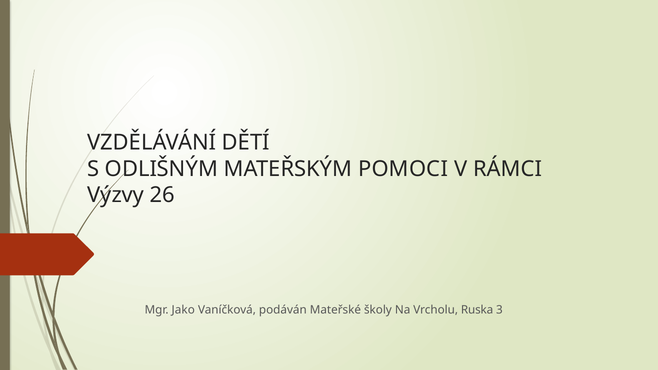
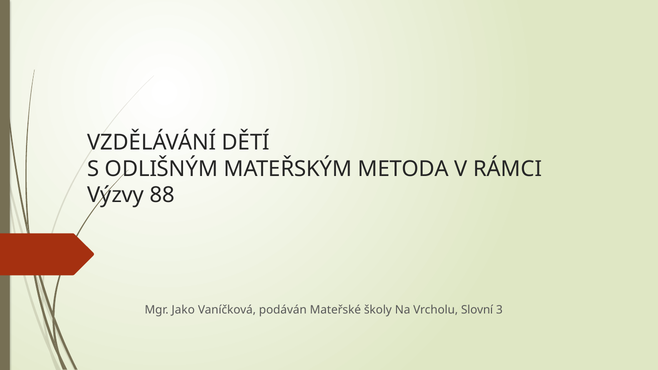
POMOCI: POMOCI -> METODA (403, 169)
26: 26 -> 88 (162, 195)
Ruska: Ruska -> Slovní (477, 310)
